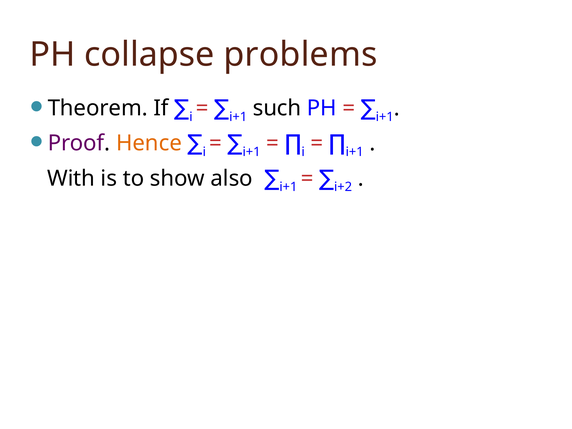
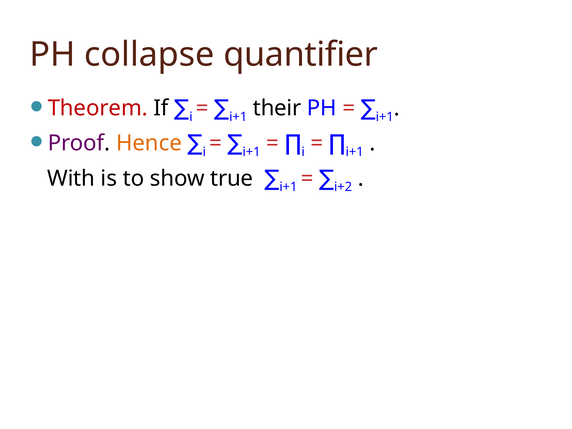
problems: problems -> quantifier (301, 54)
Theorem colour: black -> red (98, 108)
such: such -> their (277, 108)
also: also -> true (232, 178)
